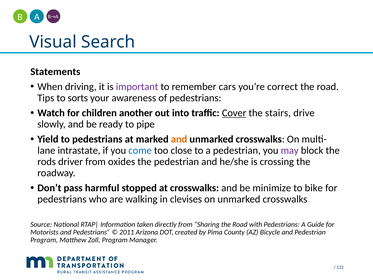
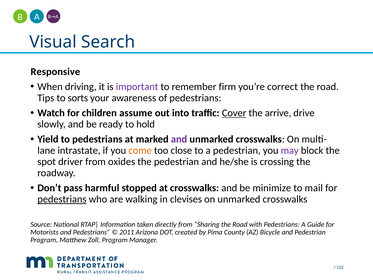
Statements: Statements -> Responsive (55, 72)
cars: cars -> firm (227, 87)
another: another -> assume (136, 113)
stairs: stairs -> arrive (278, 113)
pipe: pipe -> hold (146, 124)
and colour: orange -> purple (179, 139)
come colour: blue -> orange (140, 150)
rods: rods -> spot (47, 162)
bike: bike -> mail (314, 188)
pedestrians underline: none -> present (62, 199)
